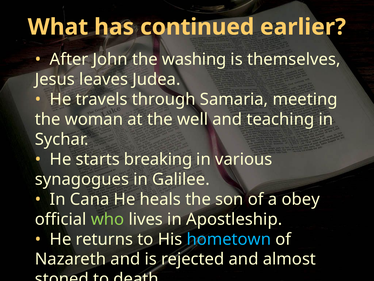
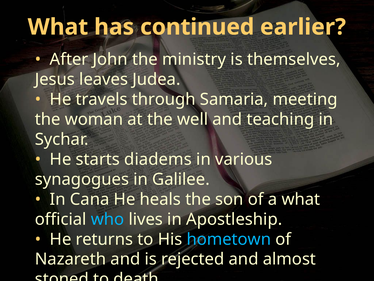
washing: washing -> ministry (194, 59)
breaking: breaking -> diadems (158, 159)
a obey: obey -> what (301, 199)
who colour: light green -> light blue (107, 219)
